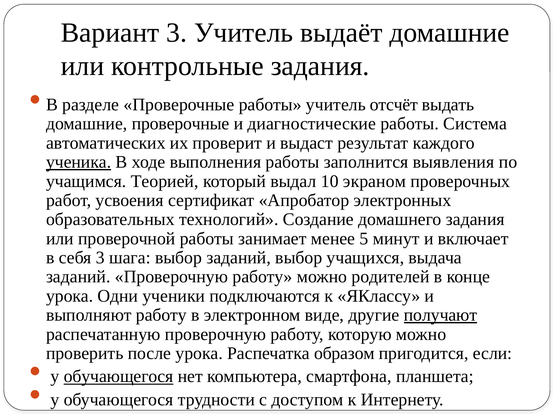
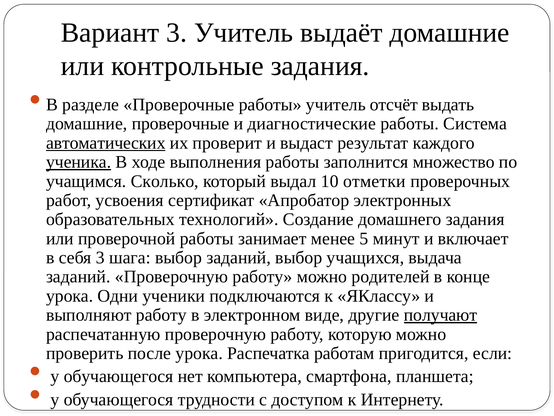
автоматических underline: none -> present (106, 143)
выявления: выявления -> множество (454, 162)
Теорией: Теорией -> Сколько (165, 181)
экраном: экраном -> отметки (374, 181)
образом: образом -> работам (344, 353)
обучающегося underline: present -> none (119, 376)
